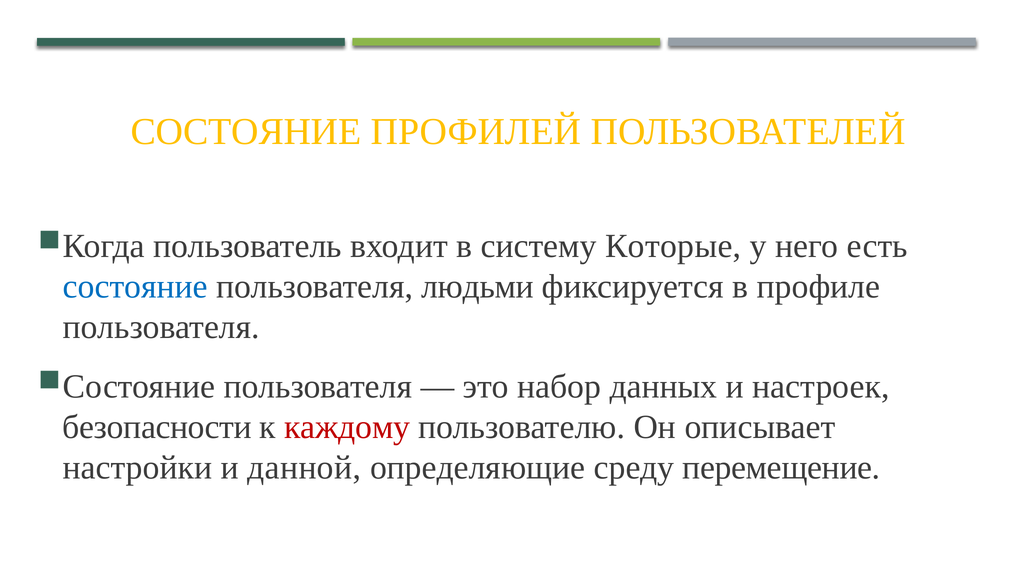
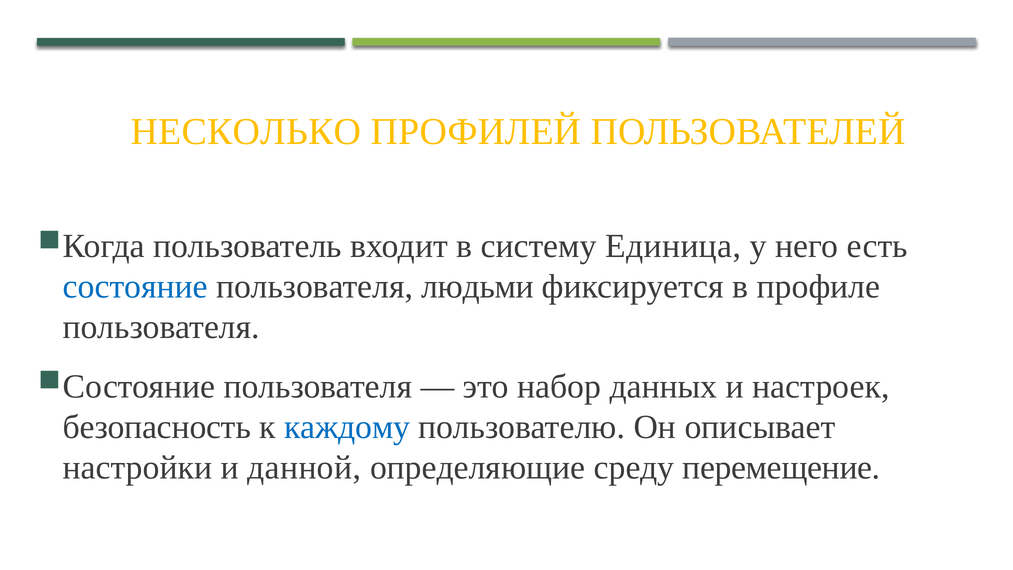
СОСТОЯНИЕ: СОСТОЯНИЕ -> НЕСКОЛЬКО (246, 132)
Которые: Которые -> Единица (673, 246)
безопасности: безопасности -> безопасность (157, 427)
каждому colour: red -> blue (347, 427)
